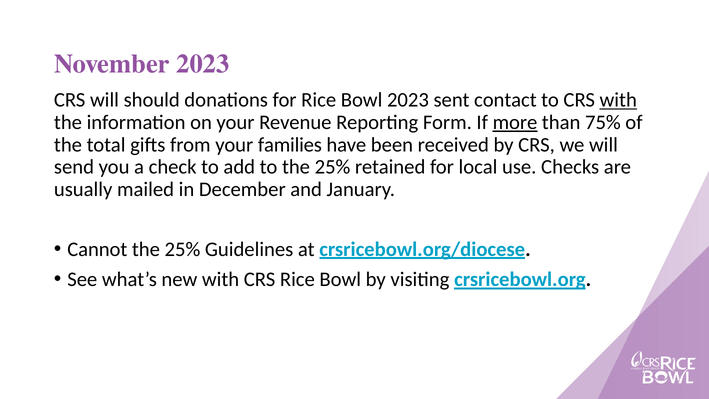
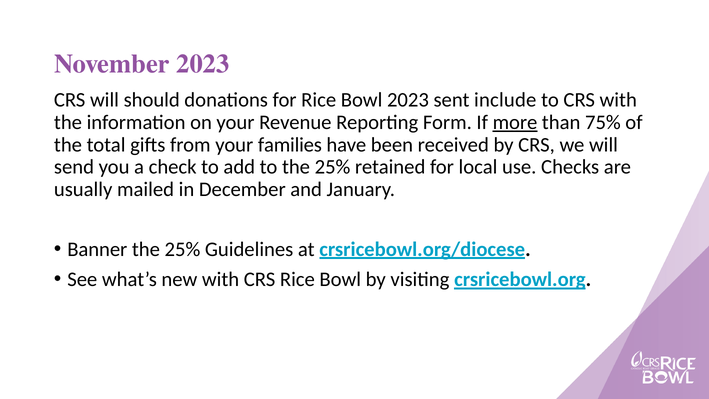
contact: contact -> include (505, 100)
with underline: present -> none (618, 100)
Cannot: Cannot -> Banner (97, 249)
